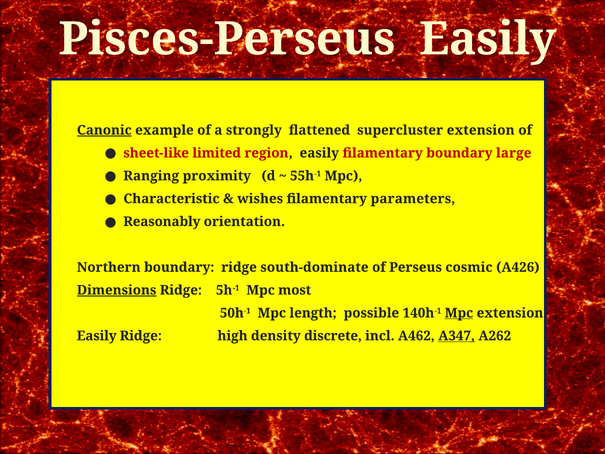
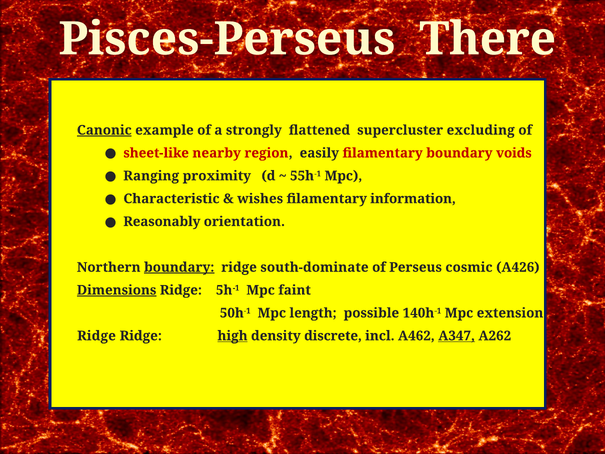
Pisces-Perseus Easily: Easily -> There (488, 39)
supercluster extension: extension -> excluding (481, 130)
limited: limited -> nearby (217, 153)
large: large -> voids (514, 153)
parameters: parameters -> information (413, 199)
boundary underline: none -> present (179, 267)
most: most -> faint (295, 290)
Mpc underline: present -> none (459, 313)
Easily: Easily -> Ridge (97, 336)
high underline: none -> present (233, 336)
